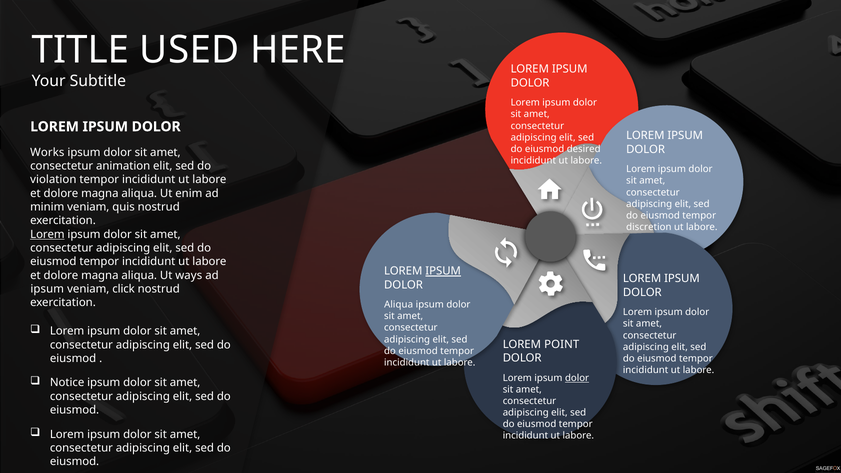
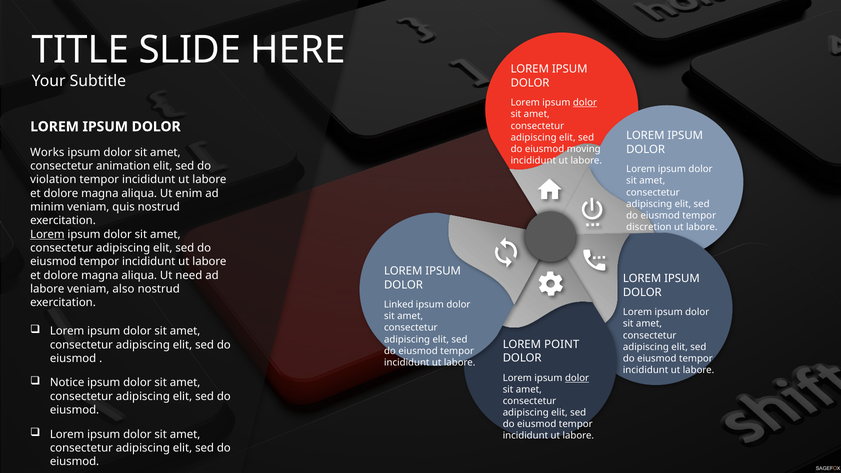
USED: USED -> SLIDE (190, 50)
dolor underline: none -> present (585, 103)
desired: desired -> moving (584, 149)
IPSUM underline: present -> none (443, 271)
ways: ways -> need (189, 275)
ipsum: ipsum -> labore (47, 289)
click: click -> also (123, 289)
Aliqua: Aliqua -> Linked (399, 305)
